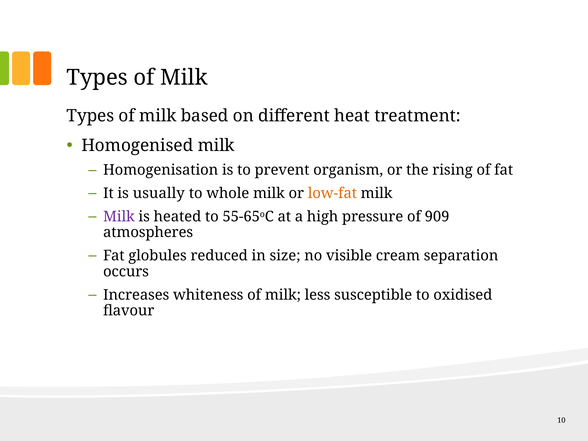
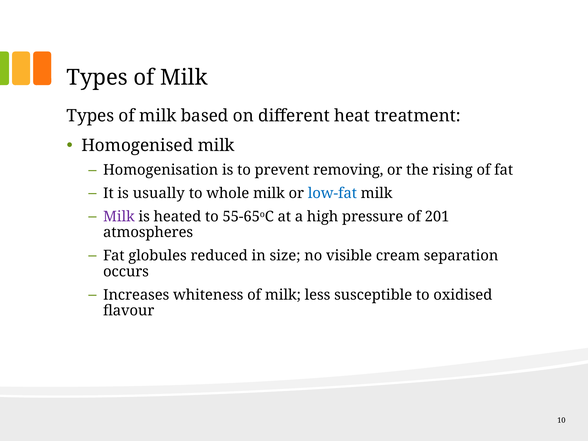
organism: organism -> removing (348, 170)
low-fat colour: orange -> blue (332, 193)
909: 909 -> 201 (437, 217)
